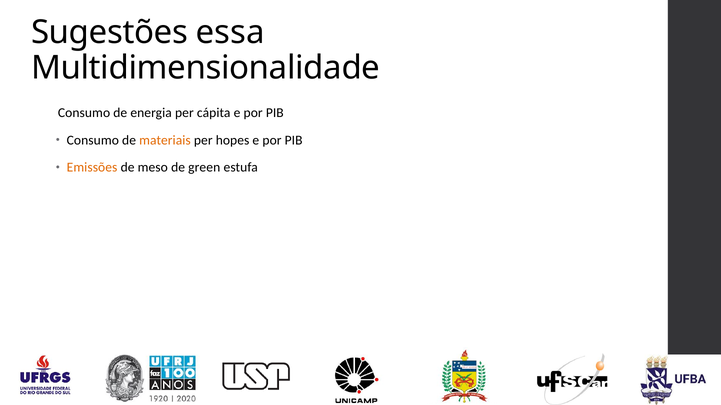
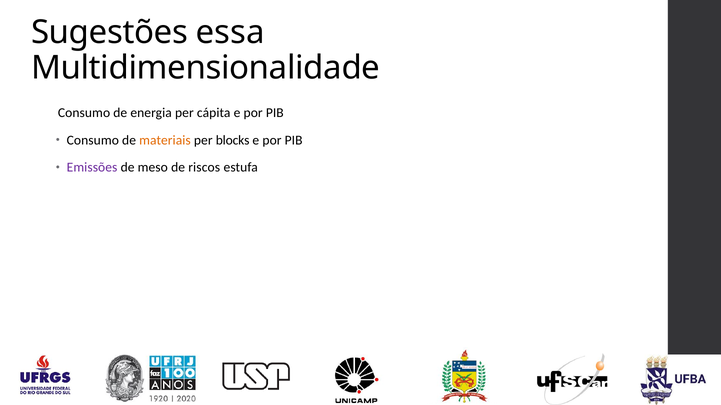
hopes: hopes -> blocks (233, 140)
Emissões colour: orange -> purple (92, 168)
green: green -> riscos (204, 168)
